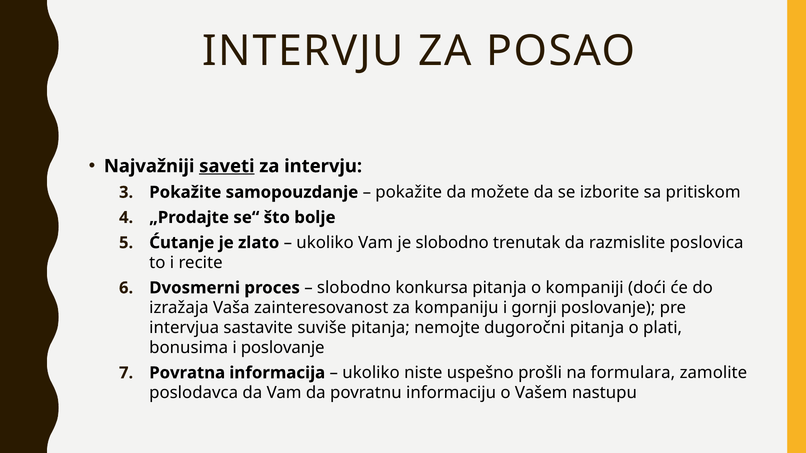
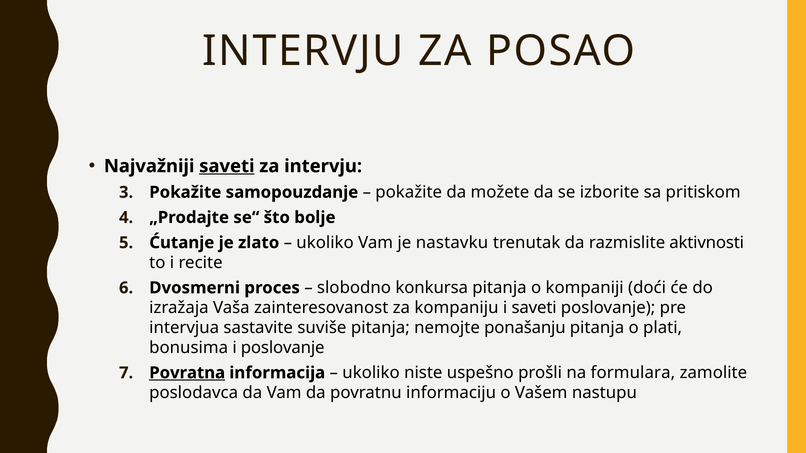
je slobodno: slobodno -> nastavku (452, 243)
poslovica: poslovica -> aktivnosti (707, 243)
i gornji: gornji -> saveti (534, 308)
dugoročni: dugoročni -> ponašanju (525, 328)
Povratna underline: none -> present (187, 373)
